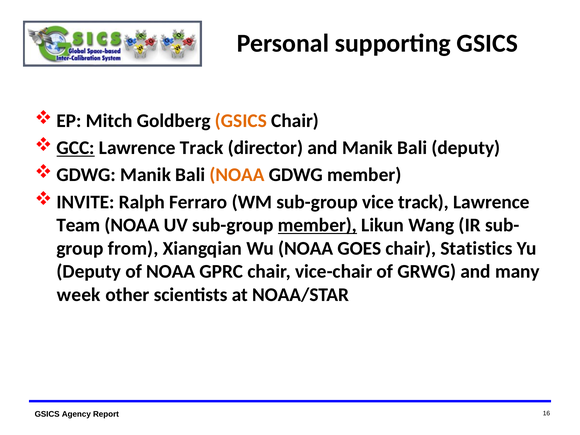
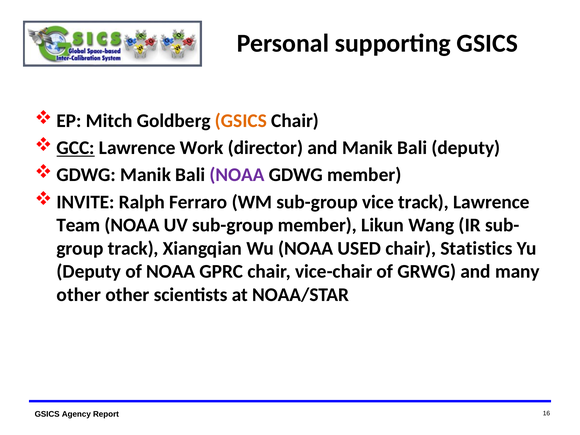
Lawrence Track: Track -> Work (202, 148)
NOAA colour: orange -> purple (237, 175)
member underline: present -> none (317, 225)
from: from -> track (133, 248)
GOES: GOES -> USED (359, 248)
week: week -> other (79, 295)
